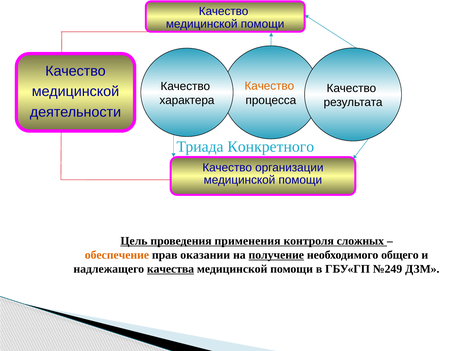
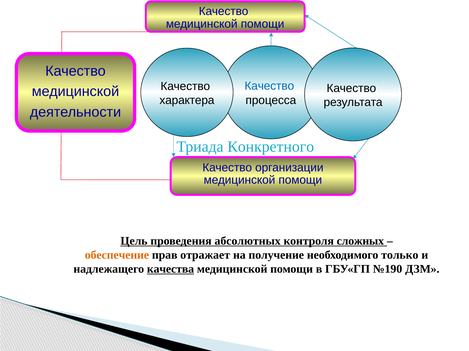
Качество colour: orange -> blue (269, 86)
применения: применения -> абсолютных (248, 241)
оказании: оказании -> отражает (205, 255)
получение underline: present -> none (276, 255)
общего: общего -> только (400, 255)
№249: №249 -> №190 (388, 270)
